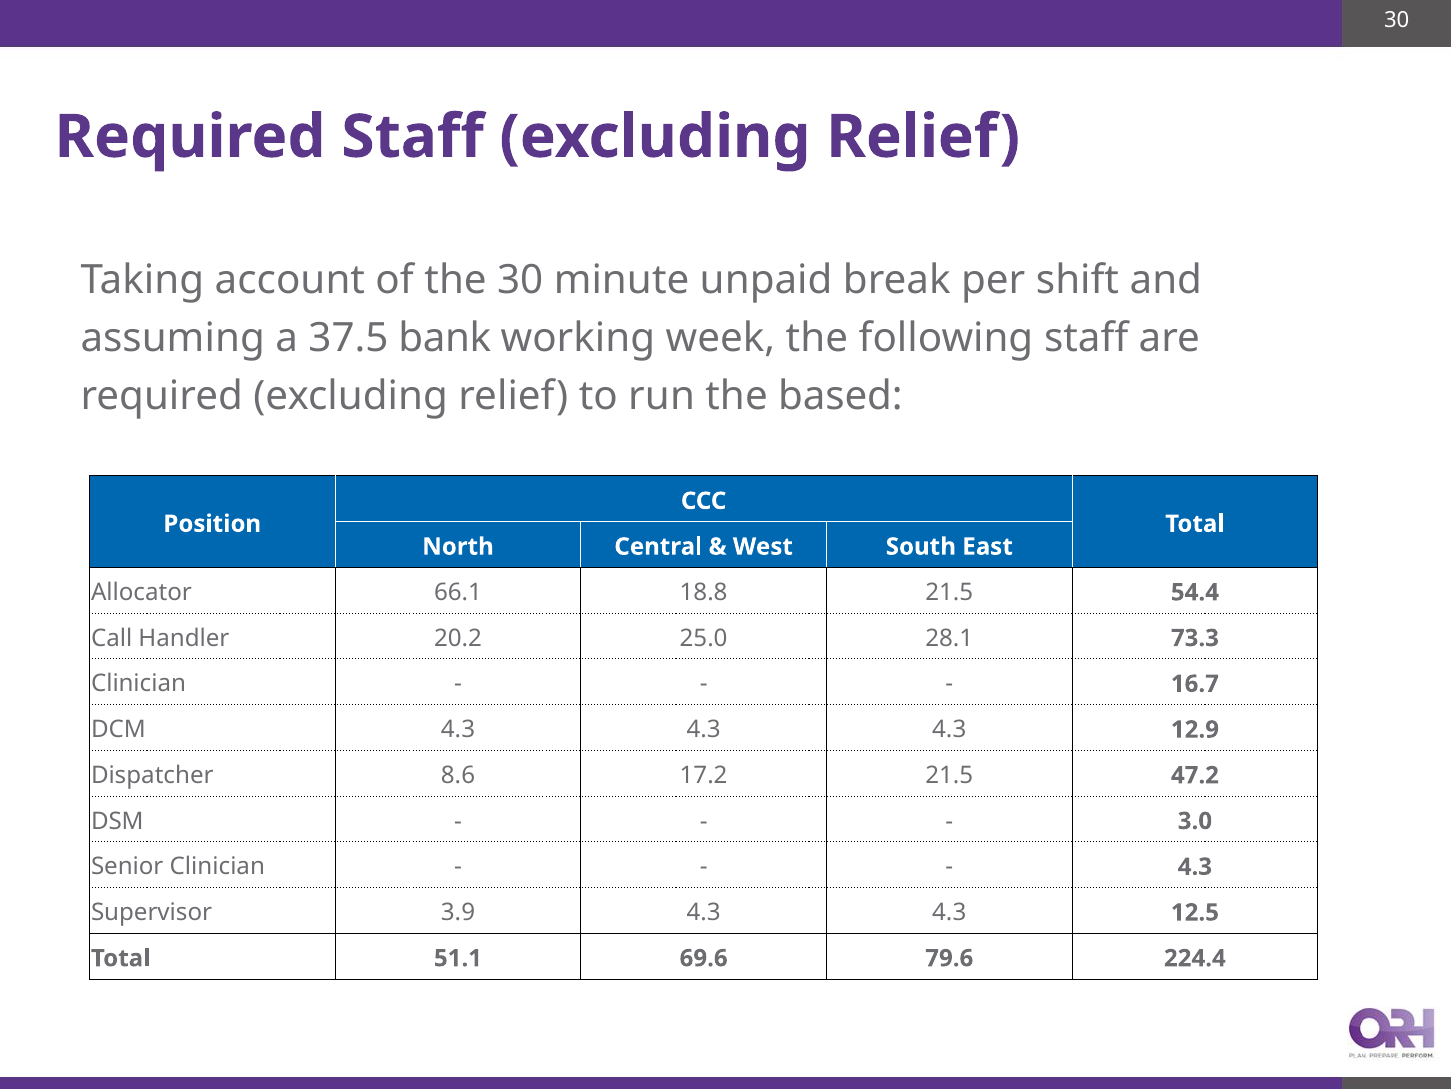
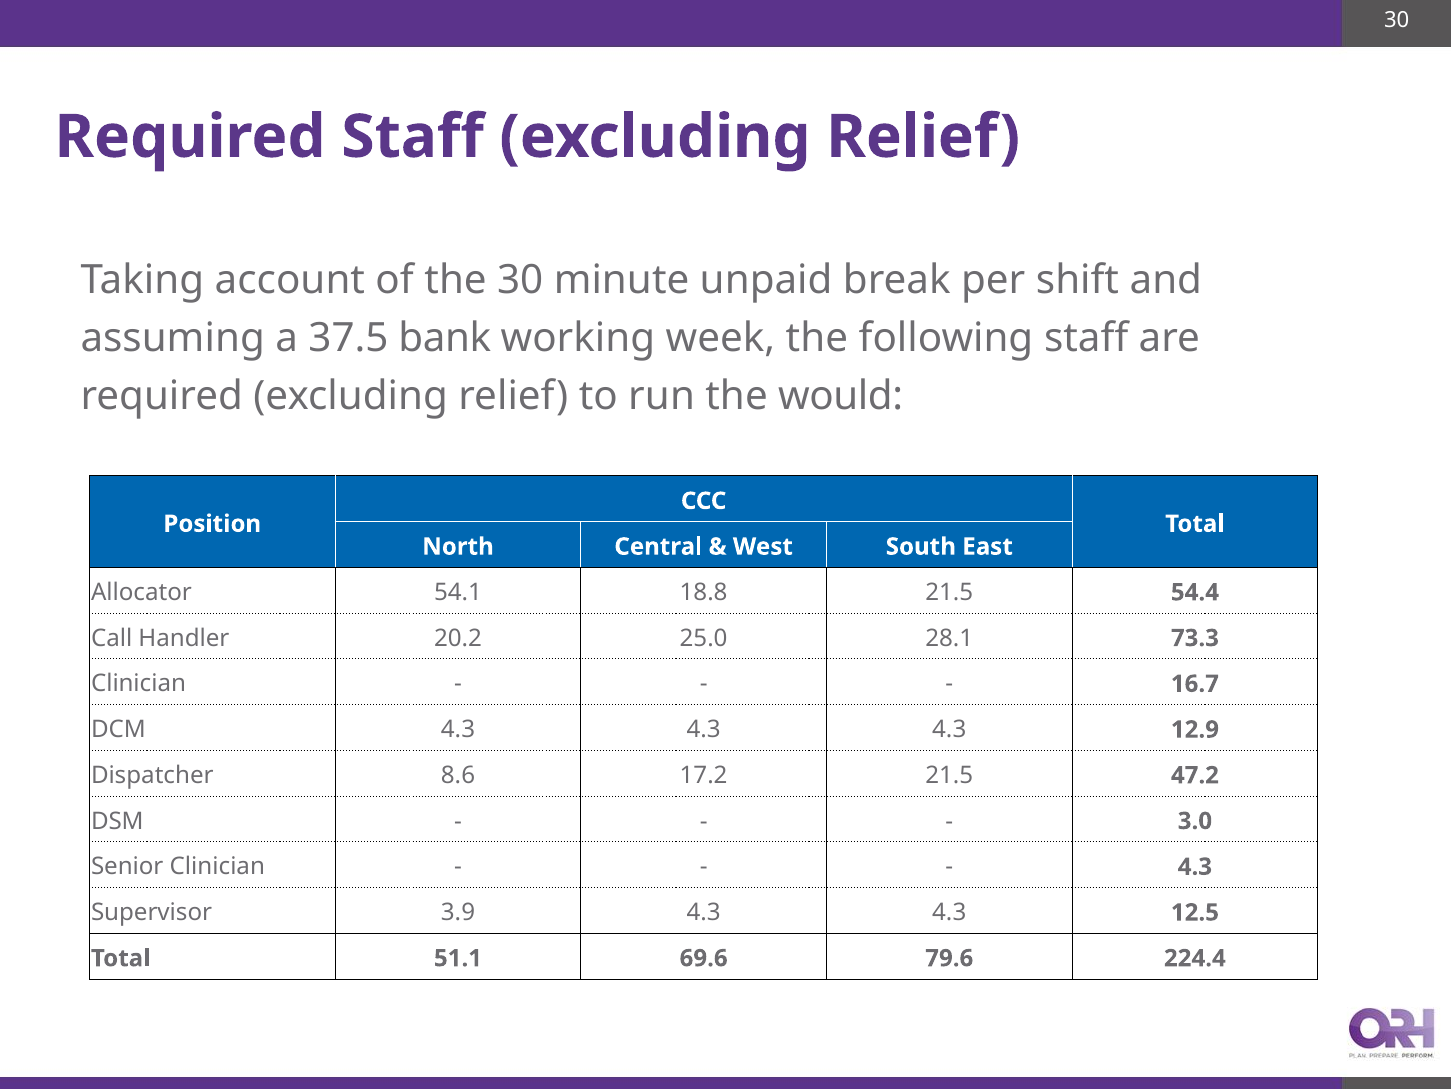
based: based -> would (841, 396)
66.1: 66.1 -> 54.1 (458, 592)
